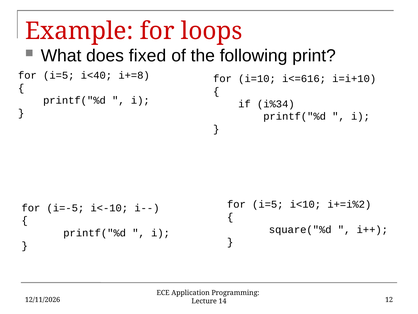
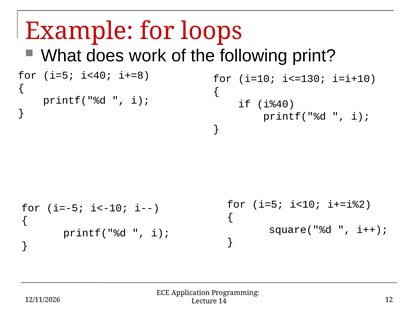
fixed: fixed -> work (148, 56)
i<=616: i<=616 -> i<=130 (304, 79)
i%34: i%34 -> i%40 (276, 104)
